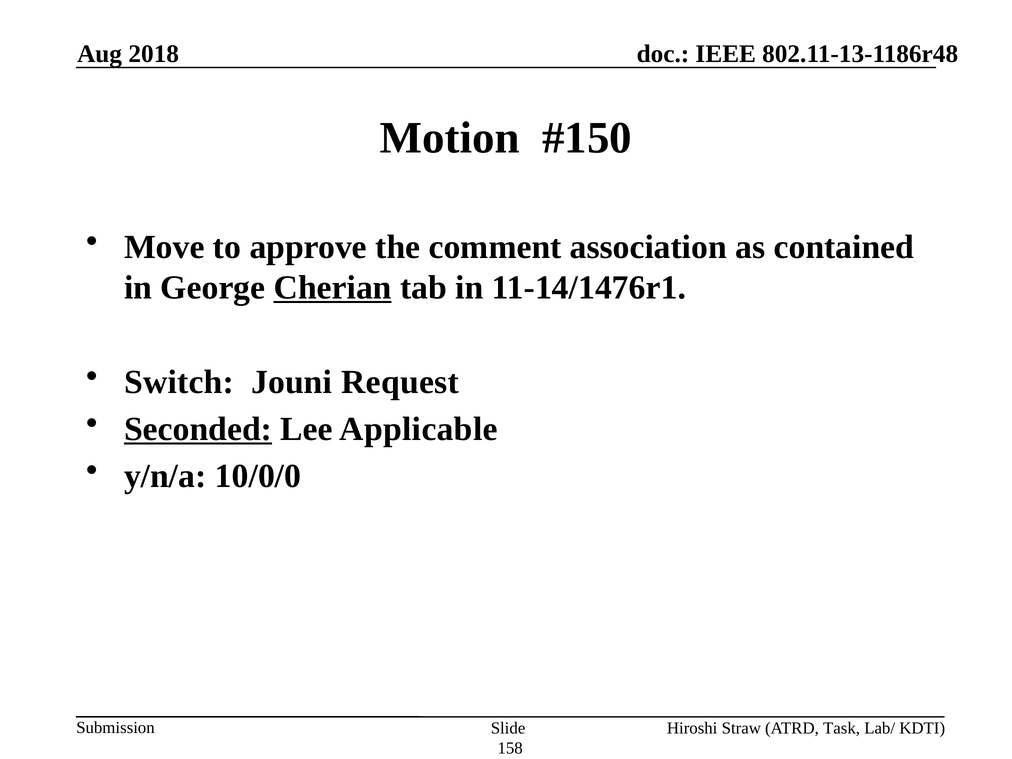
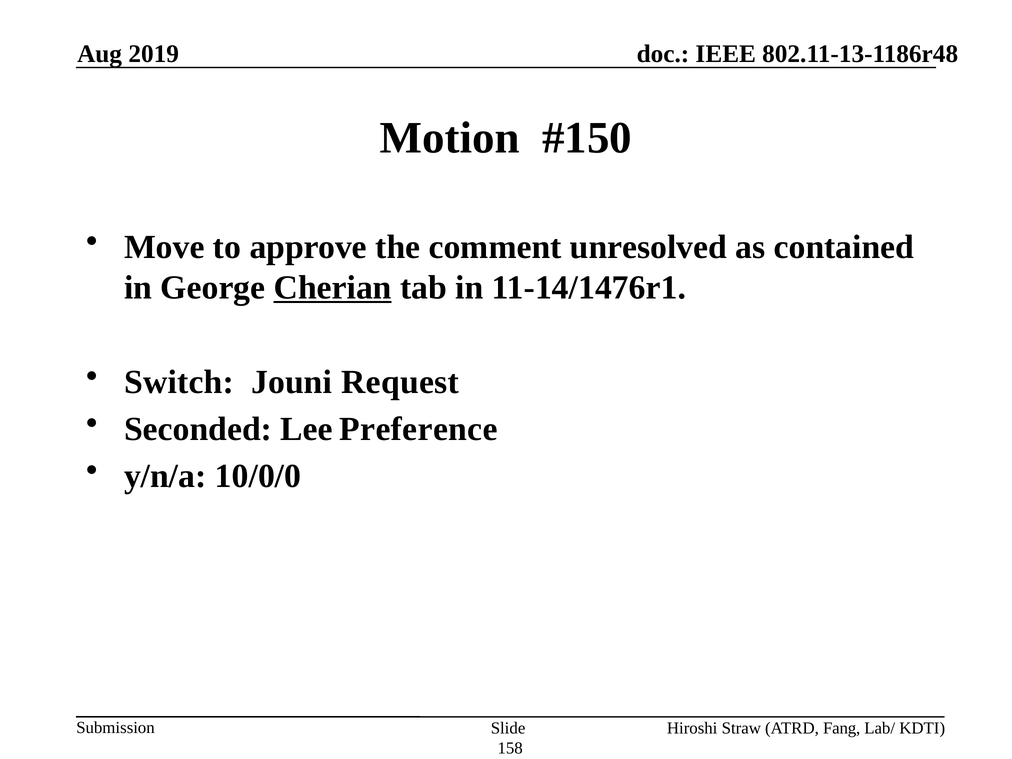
2018: 2018 -> 2019 (154, 54)
association: association -> unresolved (648, 247)
Seconded underline: present -> none (198, 429)
Applicable: Applicable -> Preference (419, 429)
Task: Task -> Fang (842, 728)
